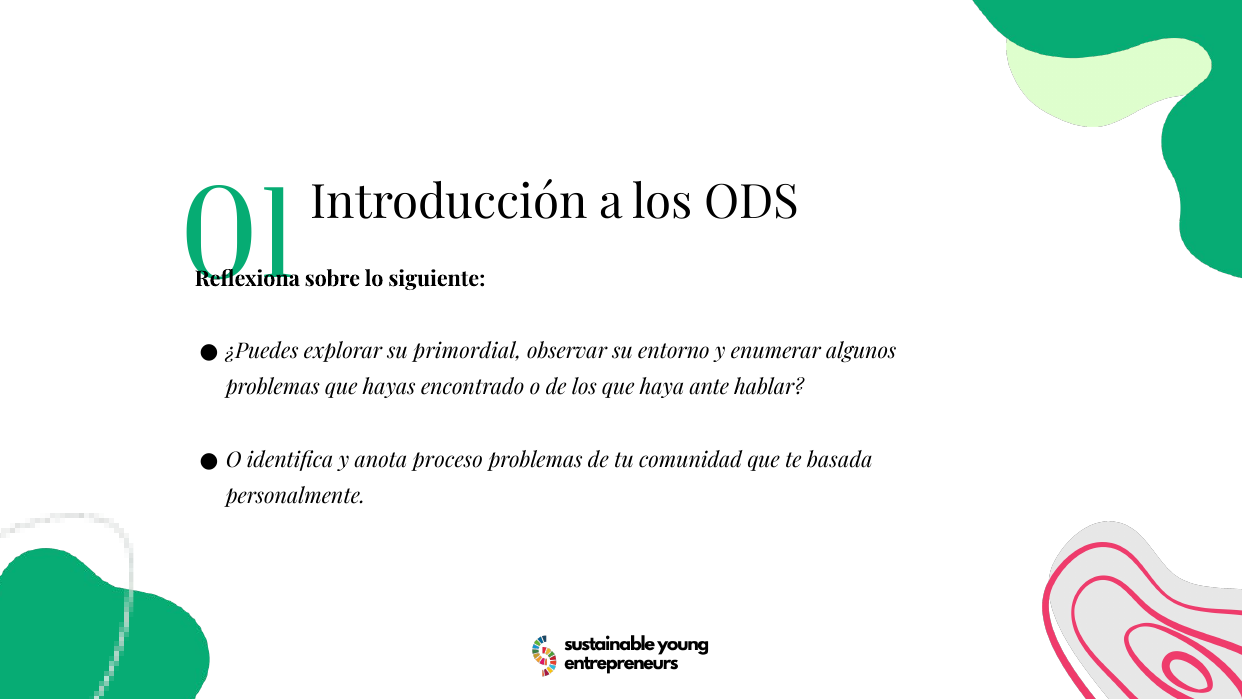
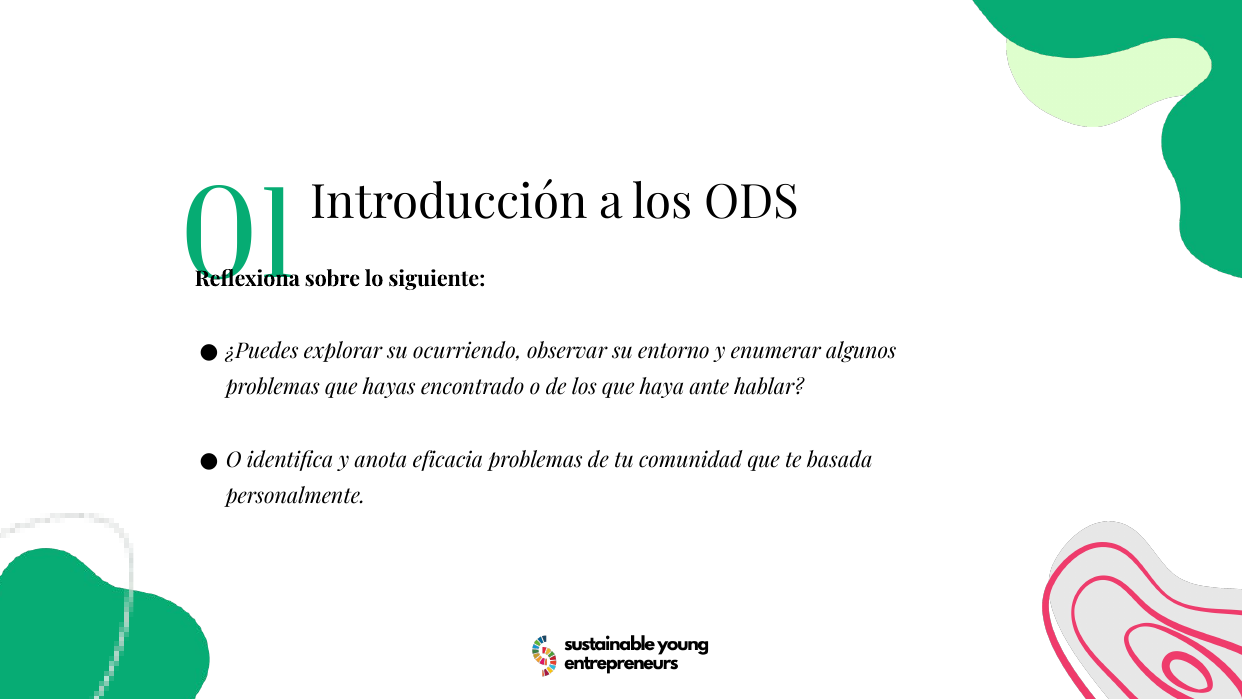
primordial: primordial -> ocurriendo (467, 351)
proceso: proceso -> eficacia (448, 460)
